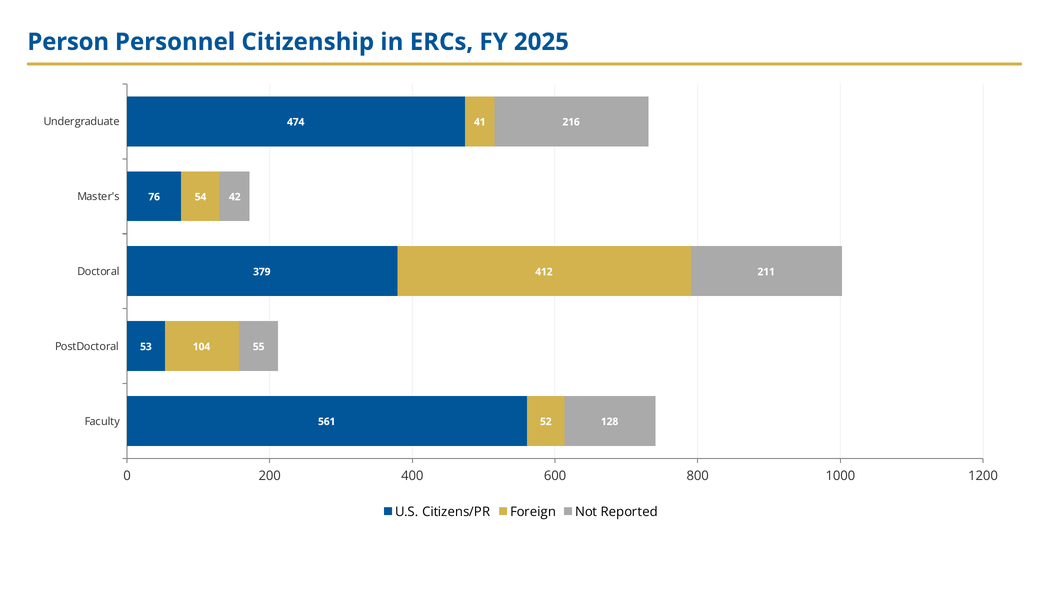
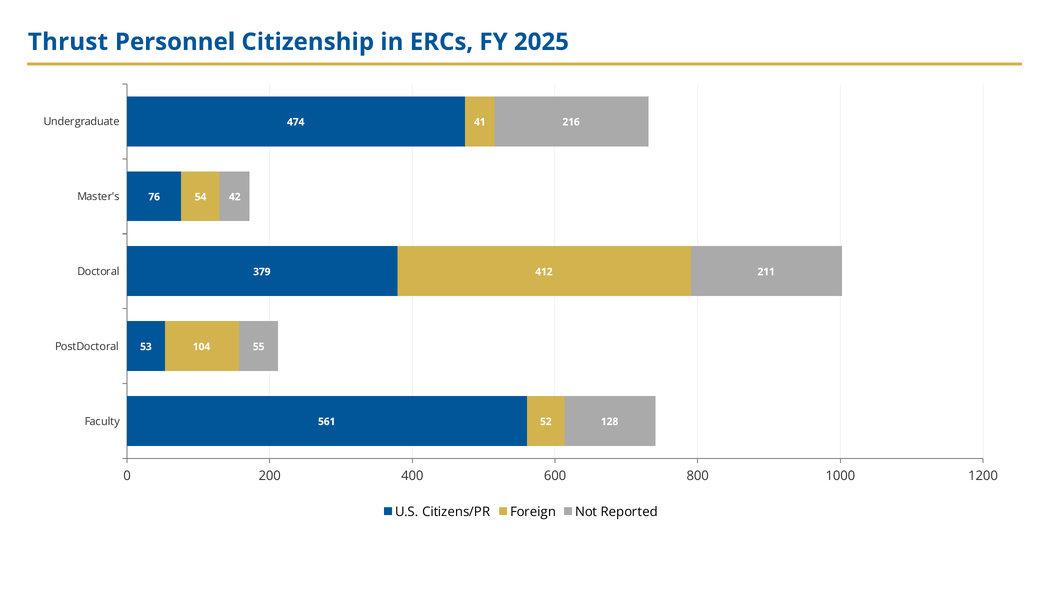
Person: Person -> Thrust (68, 42)
